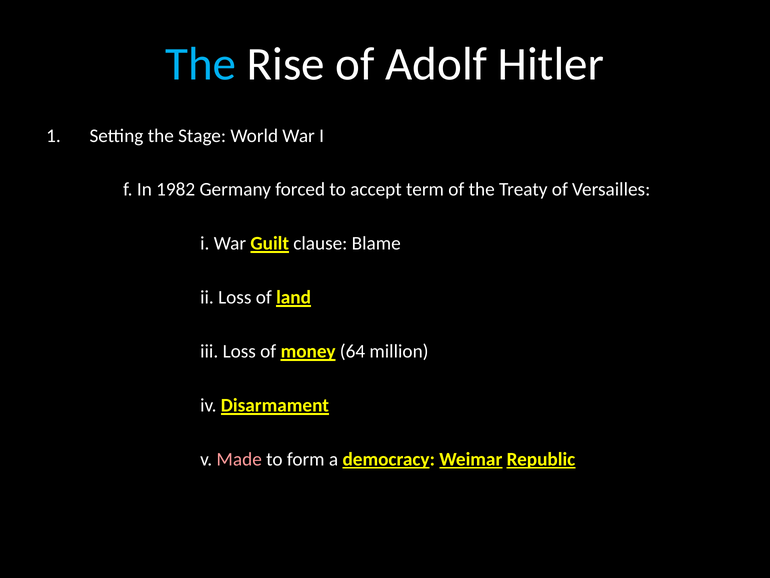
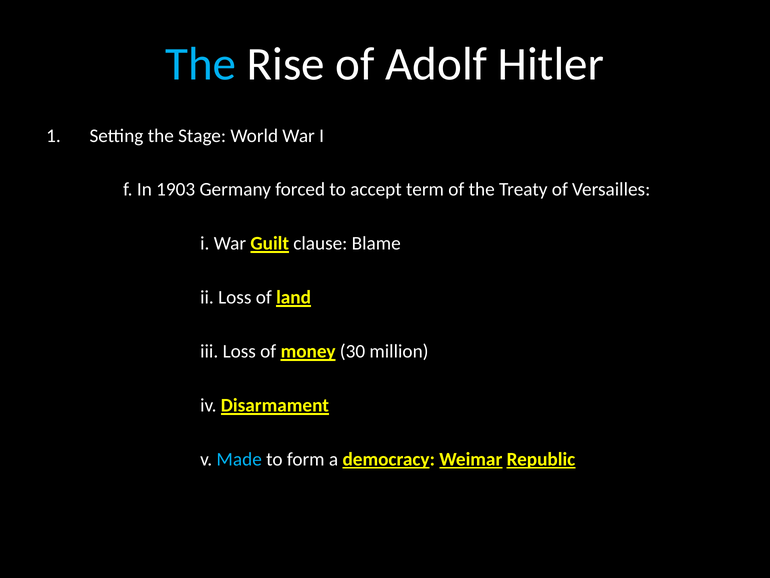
1982: 1982 -> 1903 (176, 189)
64: 64 -> 30 (352, 351)
Made colour: pink -> light blue (239, 459)
